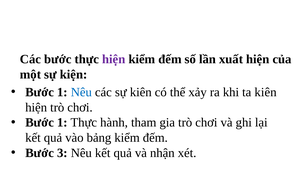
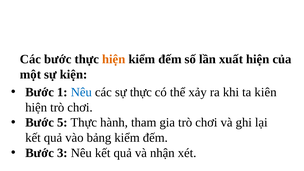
hiện colour: purple -> orange (114, 59)
sự kiên: kiên -> thực (141, 92)
1: 1 -> 5 (62, 123)
